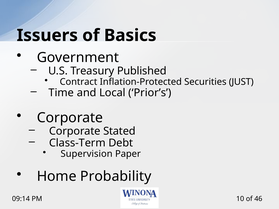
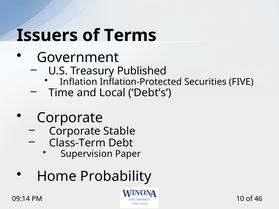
Basics: Basics -> Terms (130, 35)
Contract: Contract -> Inflation (78, 82)
JUST: JUST -> FIVE (241, 82)
Prior’s: Prior’s -> Debt’s (150, 93)
Stated: Stated -> Stable (119, 131)
